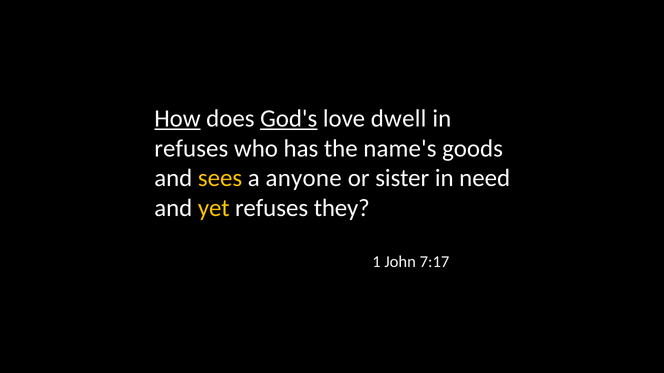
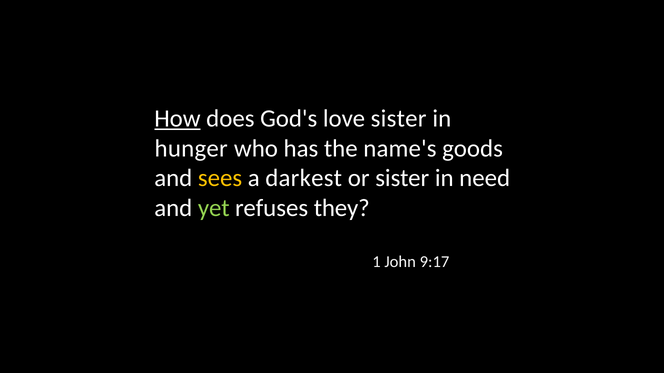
God's underline: present -> none (289, 119)
love dwell: dwell -> sister (399, 119)
refuses: refuses -> hunger (191, 149)
anyone: anyone -> darkest (304, 178)
yet colour: yellow -> light green (214, 208)
7:17: 7:17 -> 9:17 (435, 262)
